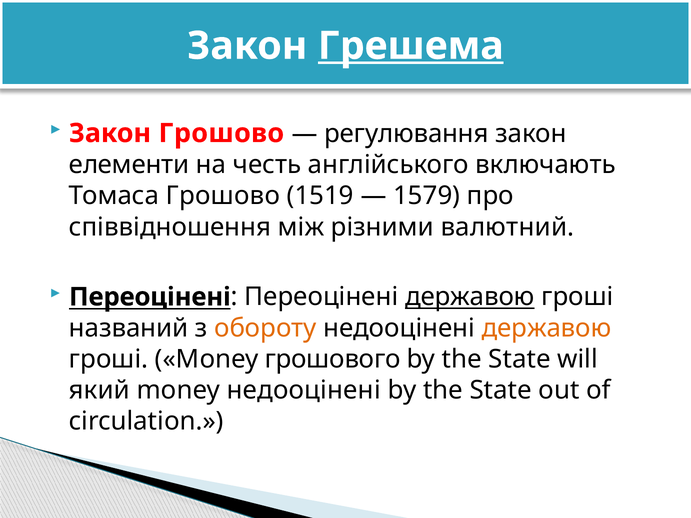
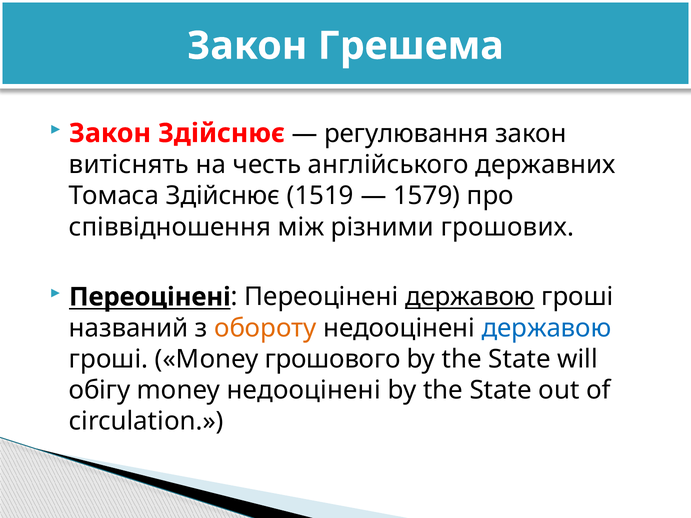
Грешема underline: present -> none (411, 46)
Закон Грошово: Грошово -> Здійснює (222, 133)
елементи: елементи -> витіснять (129, 165)
включають: включають -> державних (546, 165)
Томаса Грошово: Грошово -> Здійснює (223, 196)
валютний: валютний -> грошових (507, 227)
державою colour: orange -> blue (547, 328)
який: який -> обігу (100, 390)
